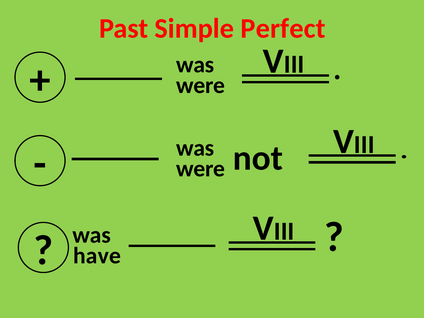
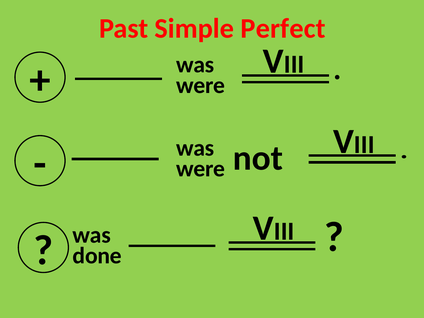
have: have -> done (97, 256)
